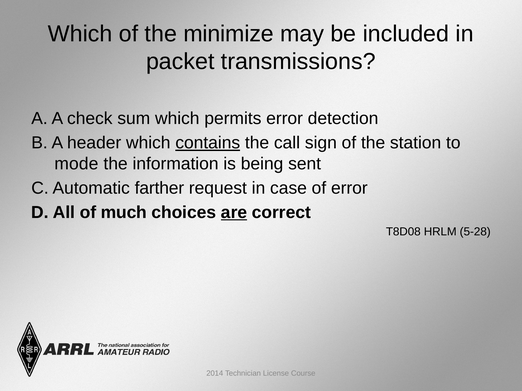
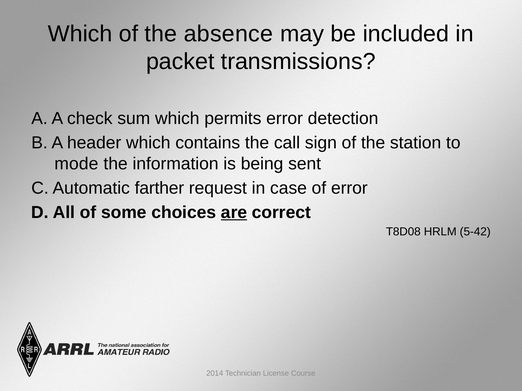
minimize: minimize -> absence (228, 34)
contains underline: present -> none (208, 143)
much: much -> some (124, 213)
5-28: 5-28 -> 5-42 (475, 232)
